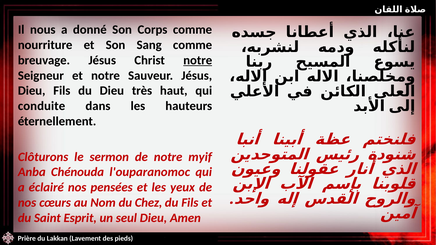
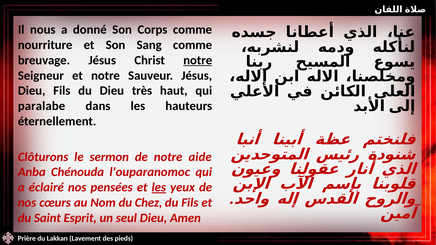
conduite: conduite -> paralabe (42, 106)
myif: myif -> aide (200, 157)
les underline: none -> present (159, 188)
